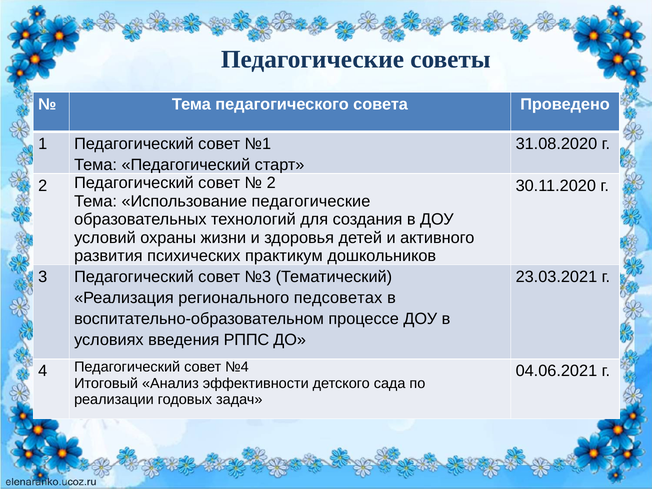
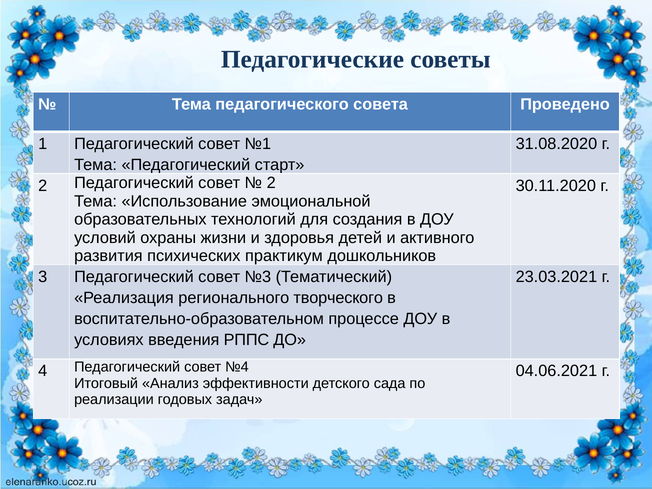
Использование педагогические: педагогические -> эмоциональной (311, 201)
педсоветах: педсоветах -> творческого (338, 298)
